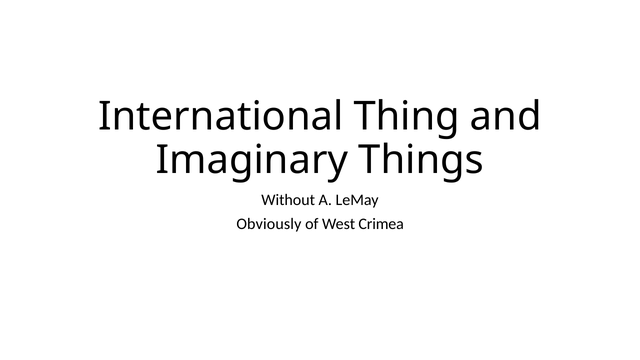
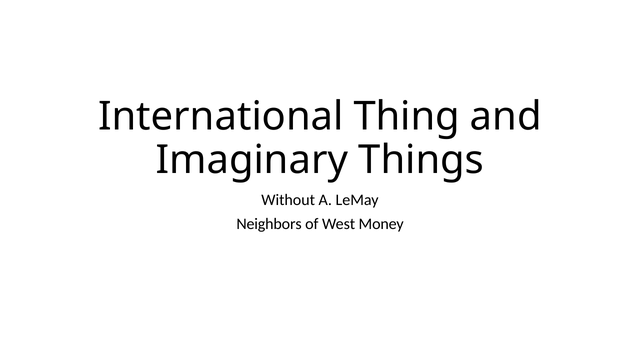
Obviously: Obviously -> Neighbors (269, 224)
Crimea: Crimea -> Money (381, 224)
